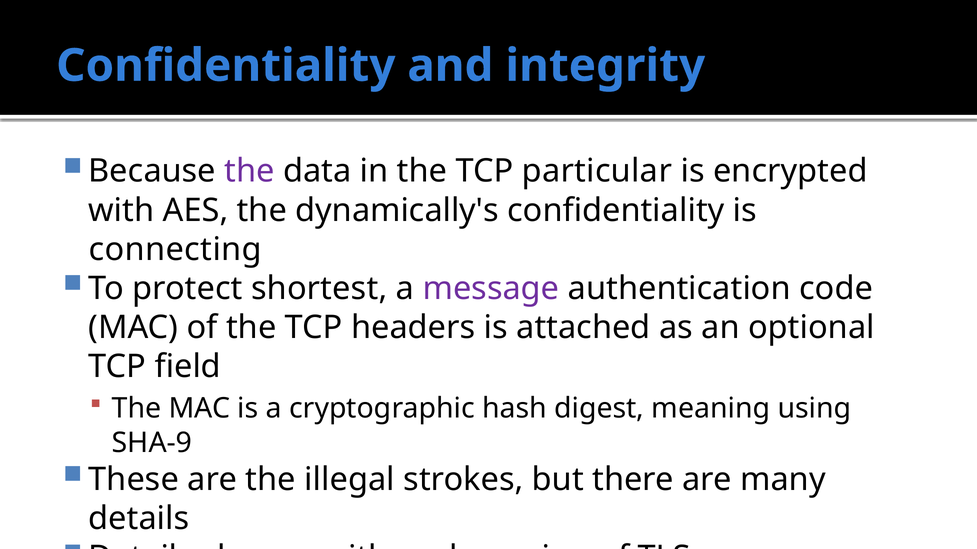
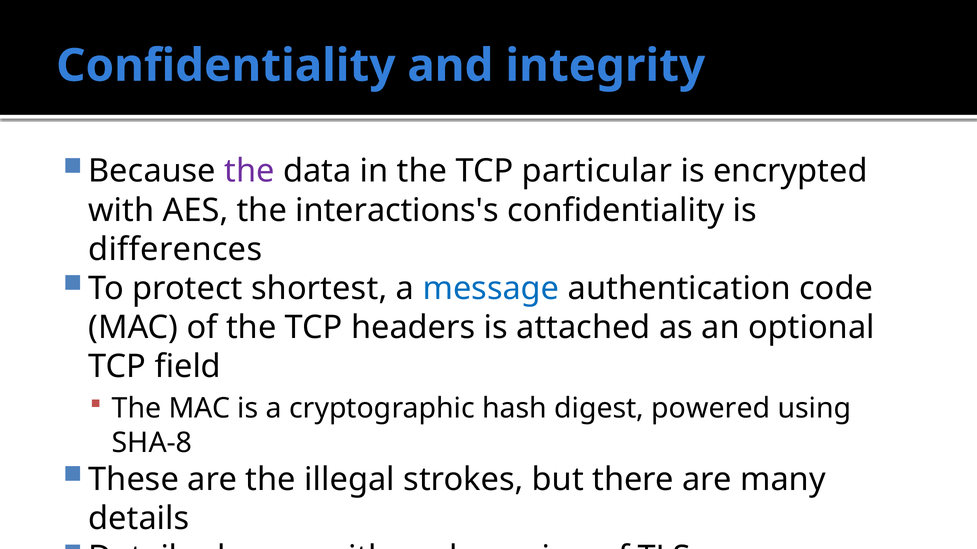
dynamically's: dynamically's -> interactions's (397, 210)
connecting: connecting -> differences (175, 250)
message colour: purple -> blue (491, 289)
meaning: meaning -> powered (711, 409)
SHA-9: SHA-9 -> SHA-8 (152, 443)
